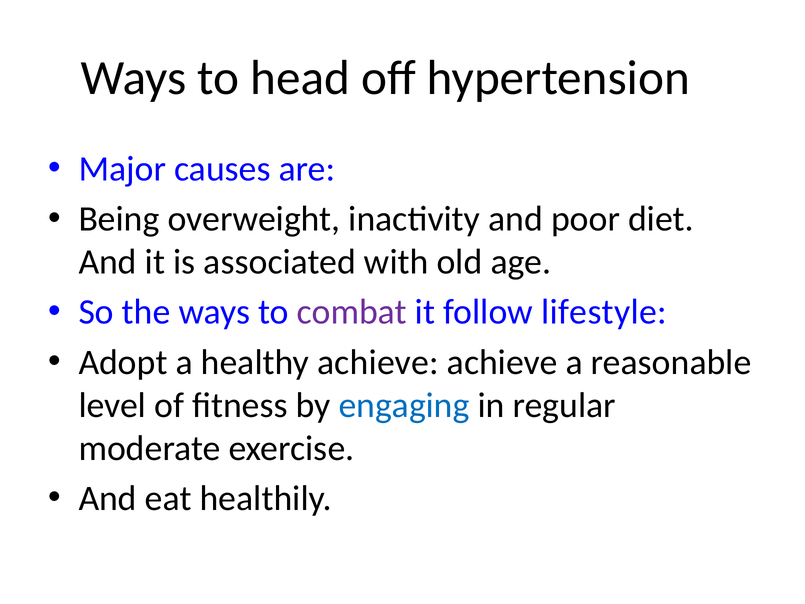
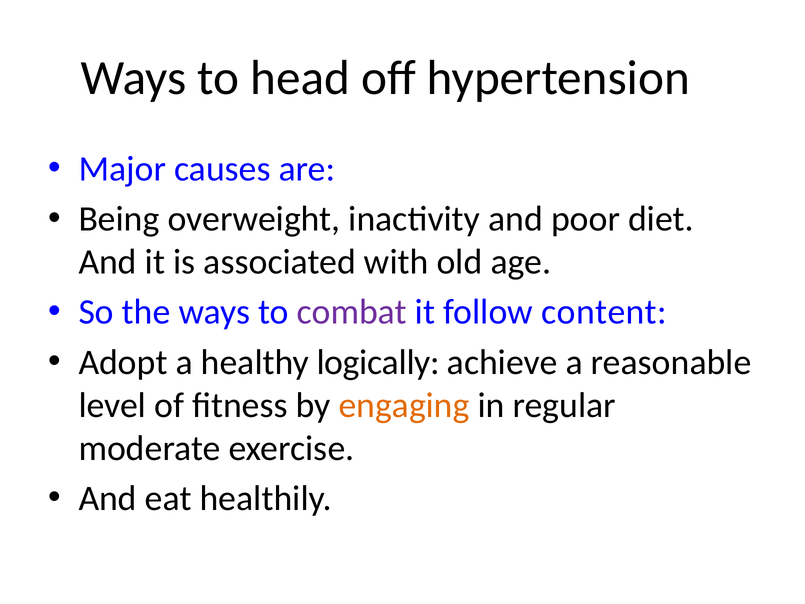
lifestyle: lifestyle -> content (604, 312)
healthy achieve: achieve -> logically (378, 362)
engaging colour: blue -> orange (404, 405)
